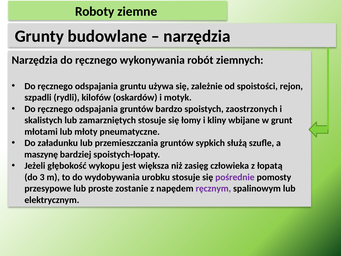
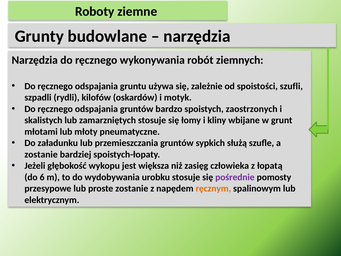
rejon: rejon -> szufli (291, 86)
maszynę: maszynę -> zostanie (41, 154)
3: 3 -> 6 (42, 177)
ręcznym colour: purple -> orange (213, 188)
